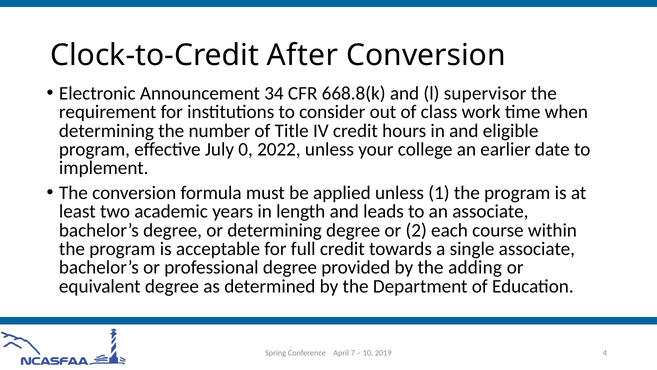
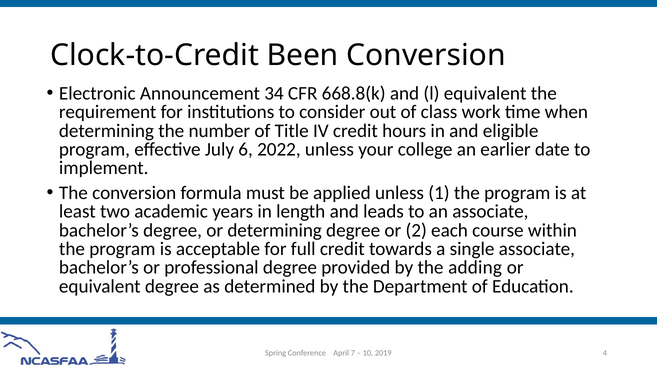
After: After -> Been (303, 55)
l supervisor: supervisor -> equivalent (485, 93)
0: 0 -> 6 (246, 149)
